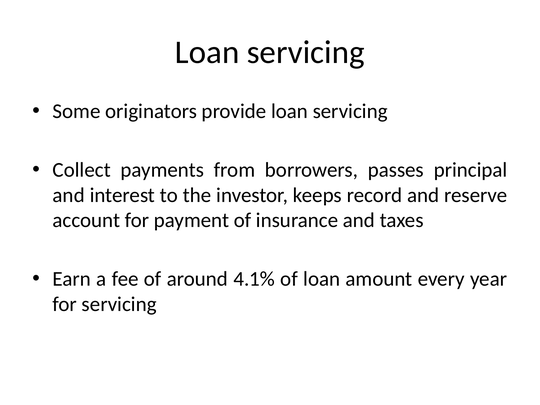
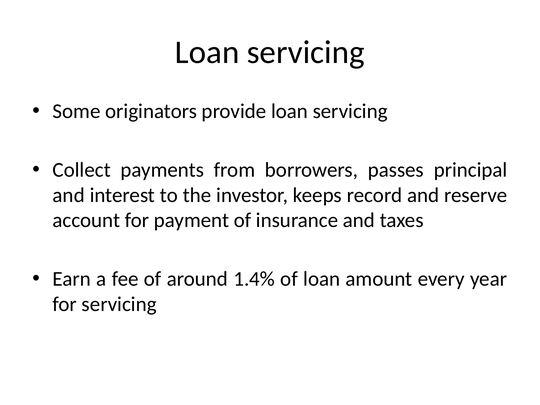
4.1%: 4.1% -> 1.4% (254, 279)
